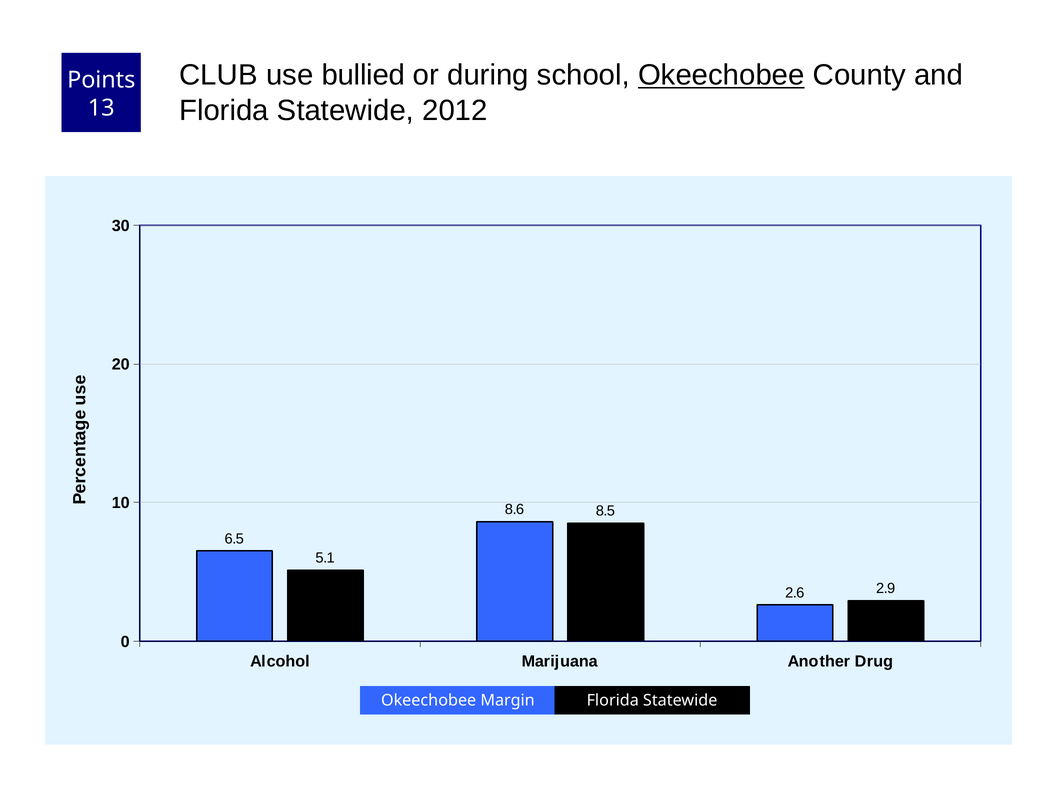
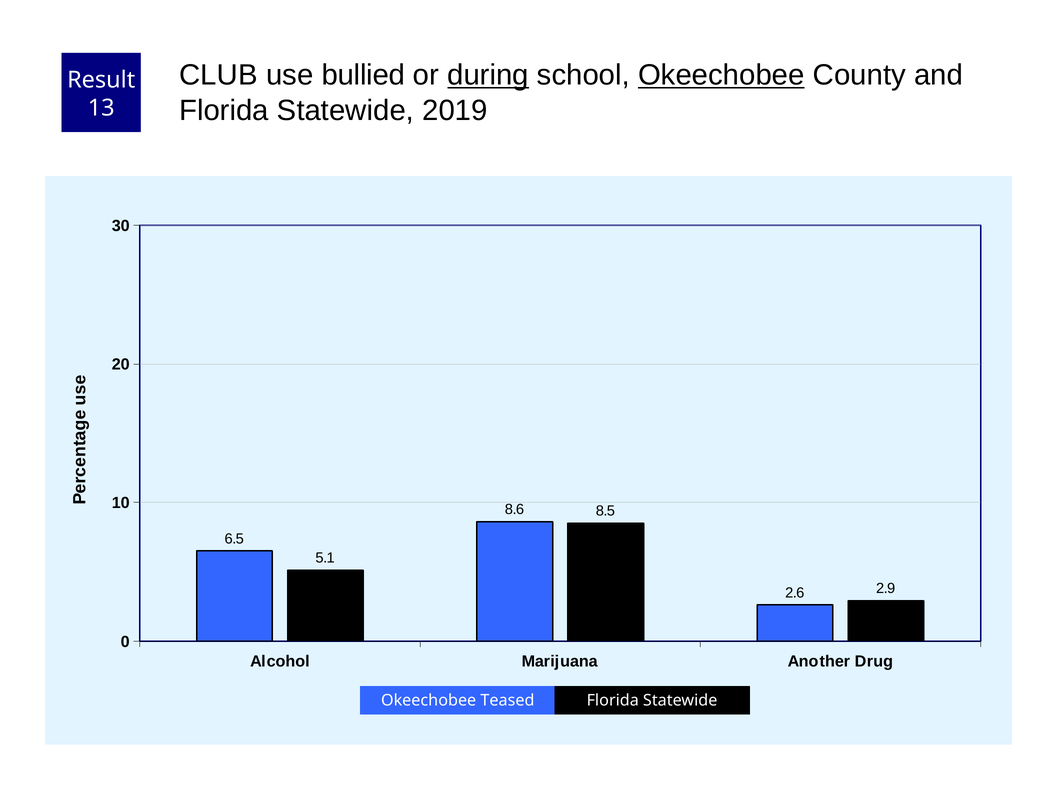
during underline: none -> present (488, 75)
Points: Points -> Result (101, 80)
2012: 2012 -> 2019 (455, 110)
Margin: Margin -> Teased (507, 700)
